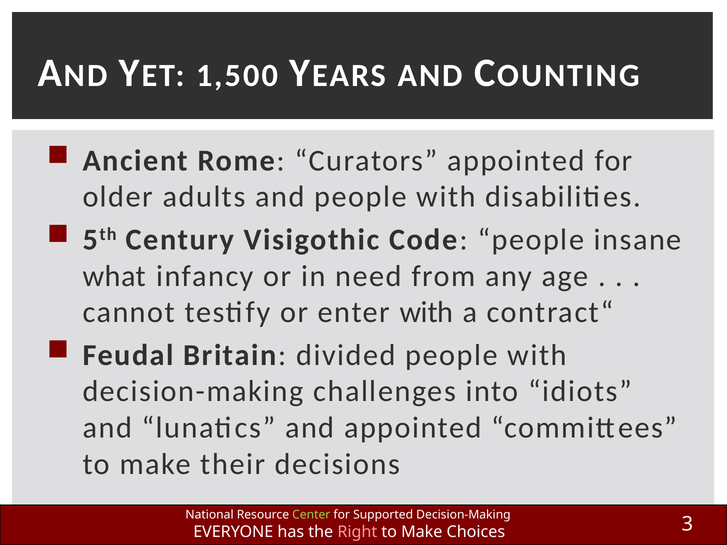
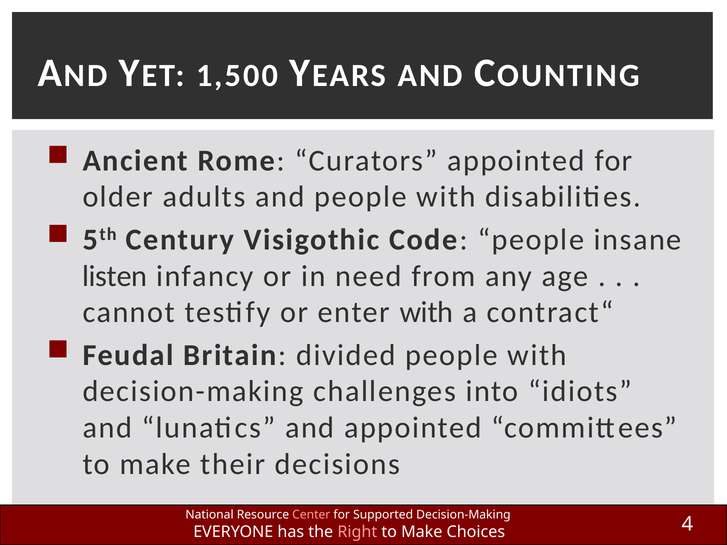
what: what -> listen (115, 276)
Center colour: light green -> pink (311, 515)
3: 3 -> 4 (687, 524)
